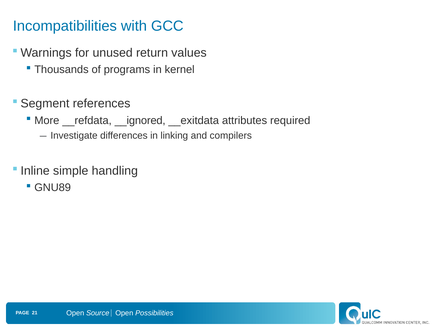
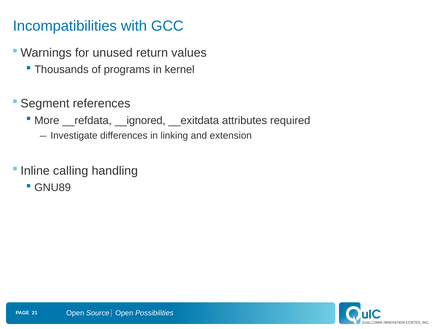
compilers: compilers -> extension (231, 136)
simple: simple -> calling (71, 171)
